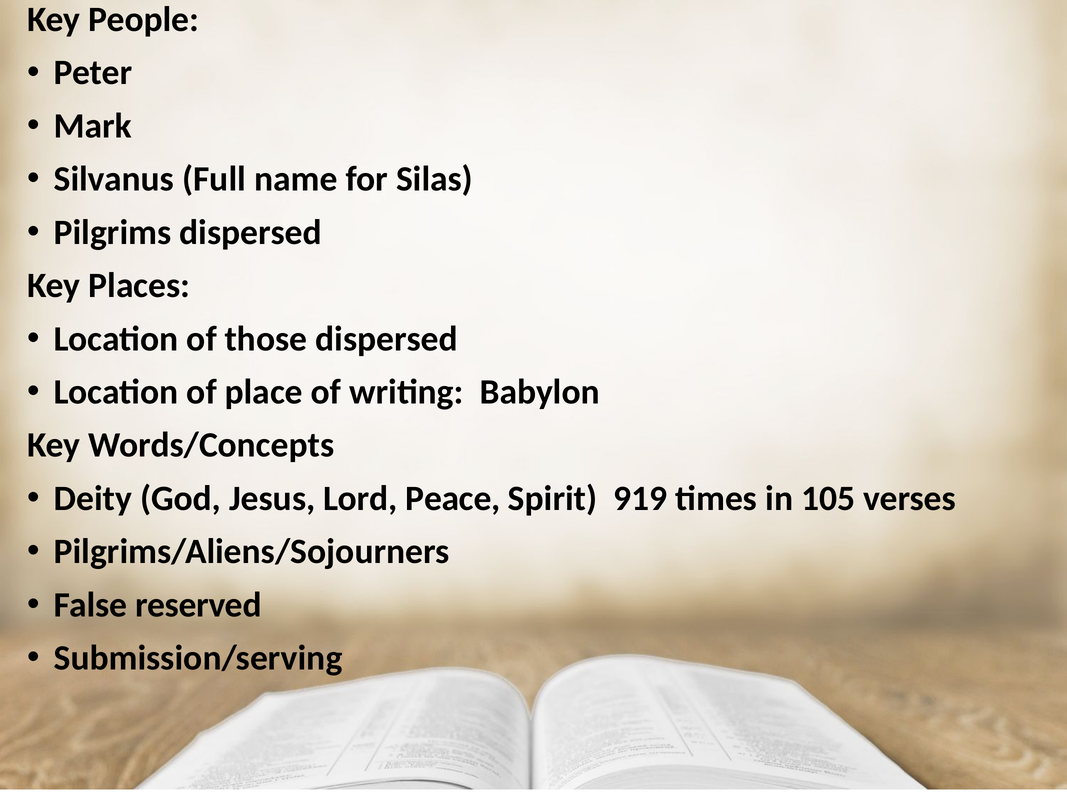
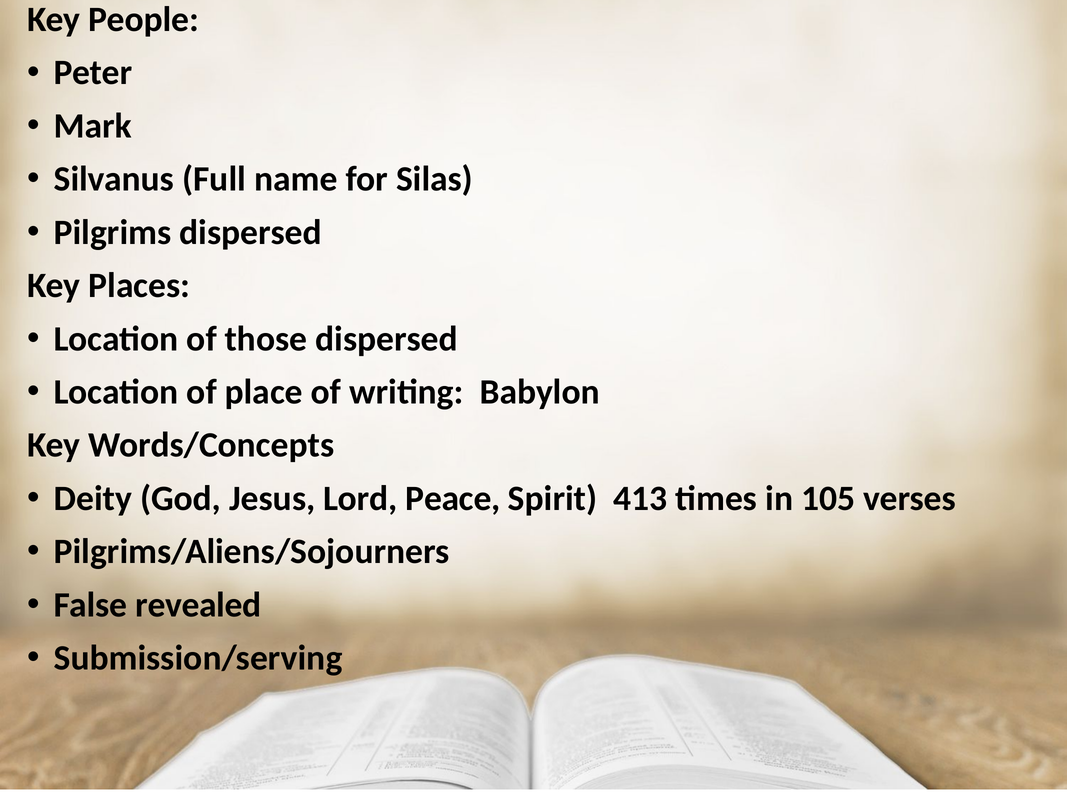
919: 919 -> 413 (640, 499)
reserved: reserved -> revealed (198, 605)
